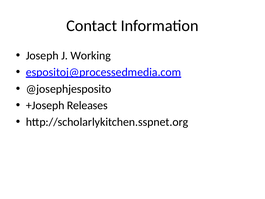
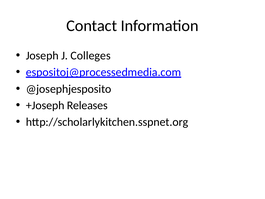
Working: Working -> Colleges (91, 56)
